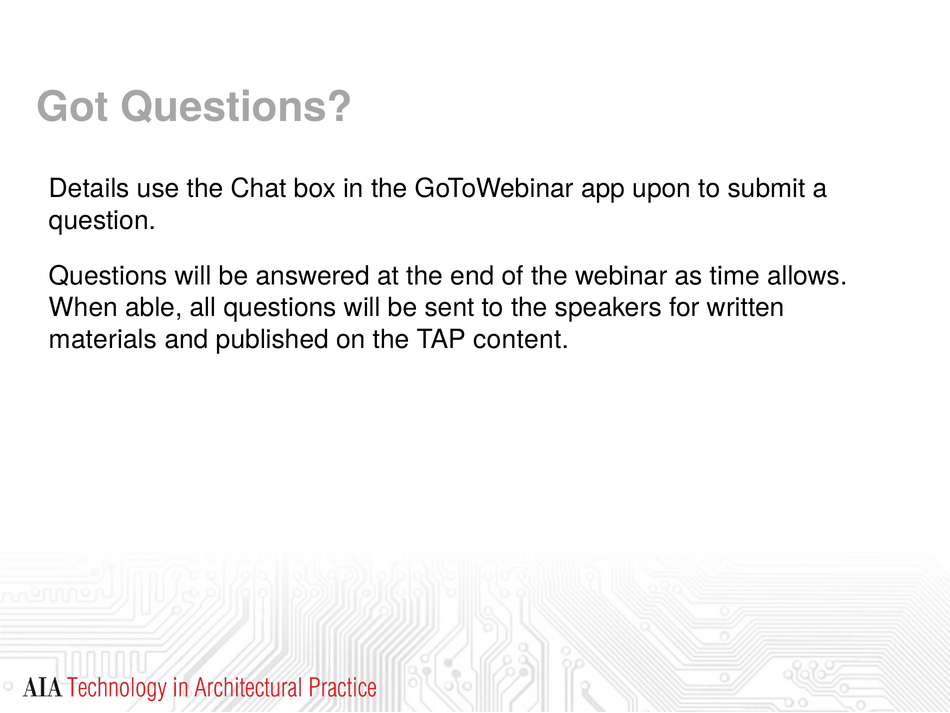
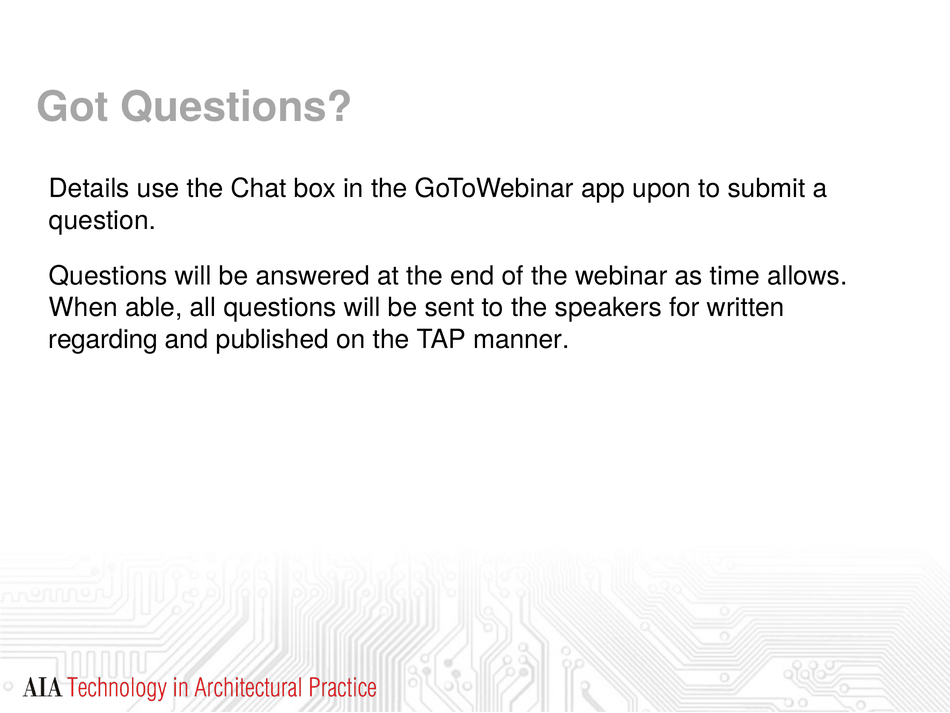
materials: materials -> regarding (103, 339)
content: content -> manner (521, 339)
